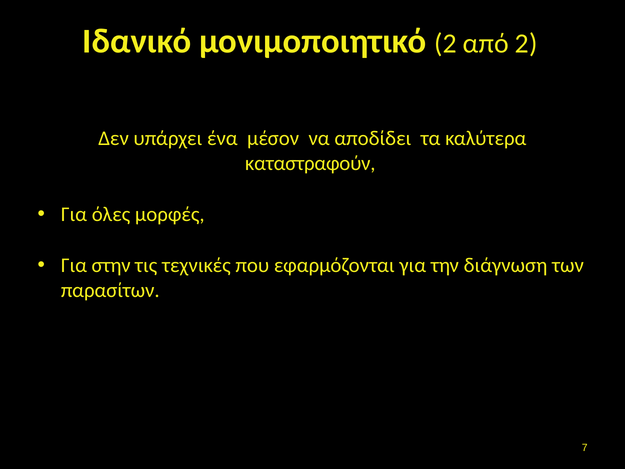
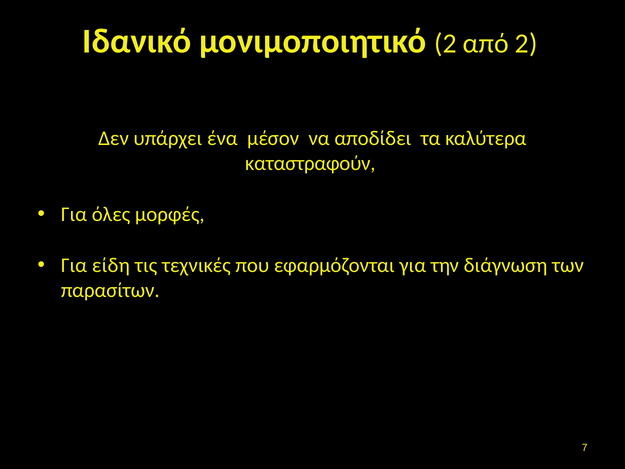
στην: στην -> είδη (111, 265)
